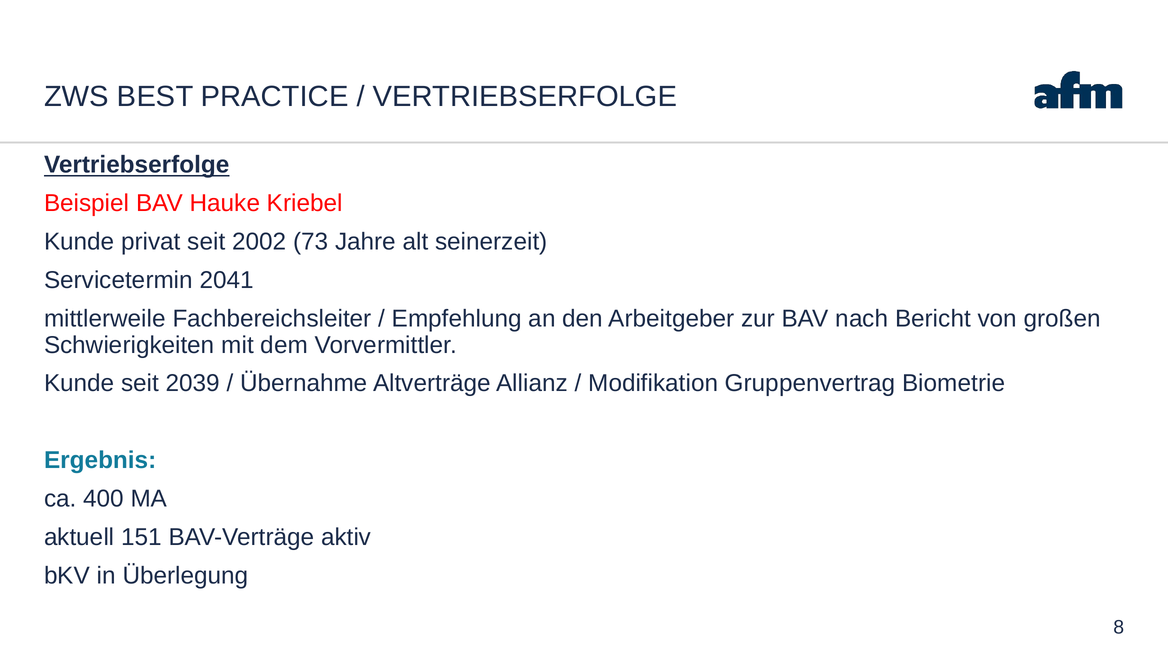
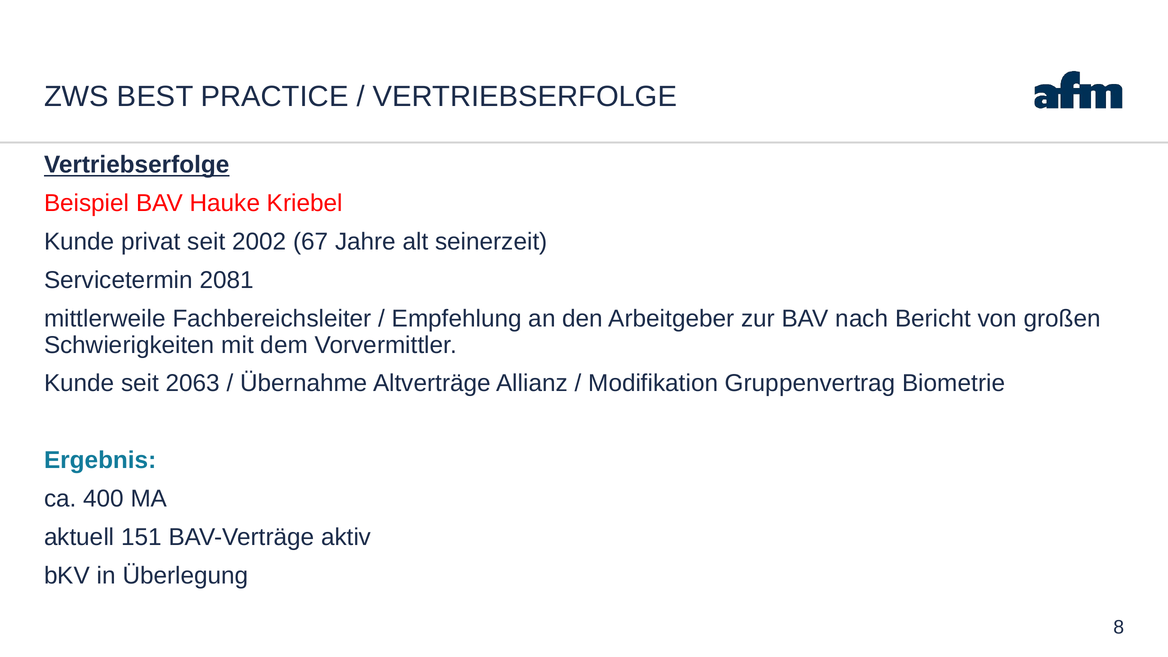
73: 73 -> 67 (311, 242)
2041: 2041 -> 2081 (227, 280)
2039: 2039 -> 2063 (193, 383)
